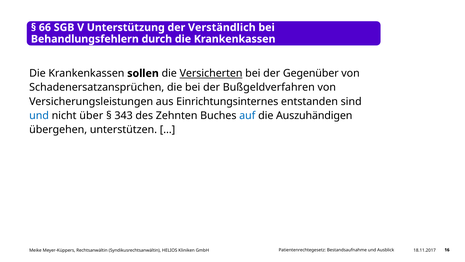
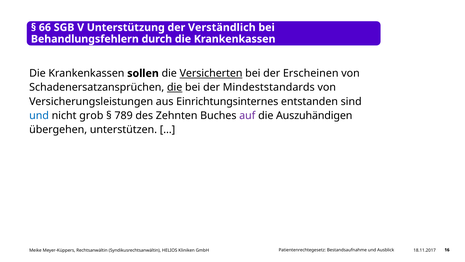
Gegenüber: Gegenüber -> Erscheinen (311, 73)
die underline: none -> present (175, 87)
Bußgeldverfahren: Bußgeldverfahren -> Mindeststandards (269, 87)
über: über -> grob (91, 115)
343: 343 -> 789 (124, 115)
auf colour: blue -> purple (247, 115)
